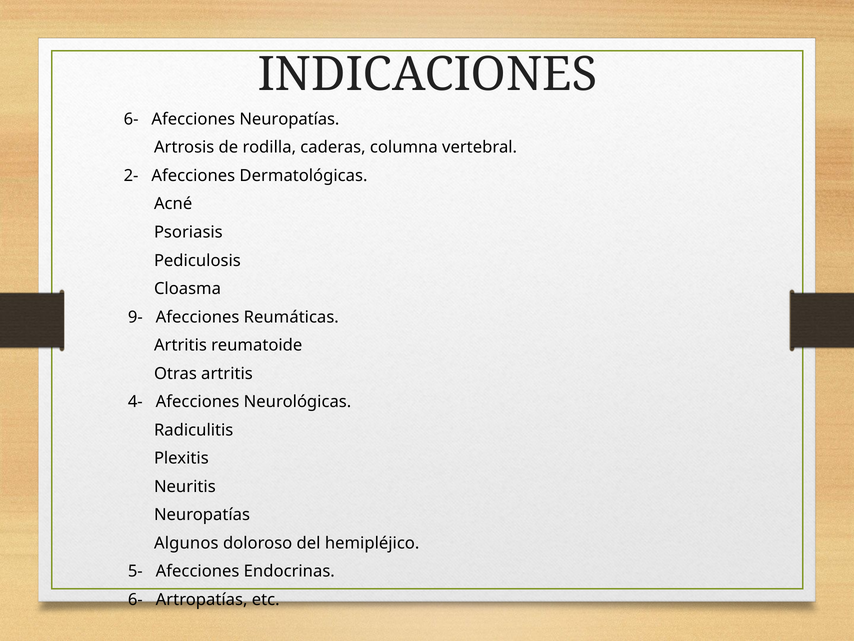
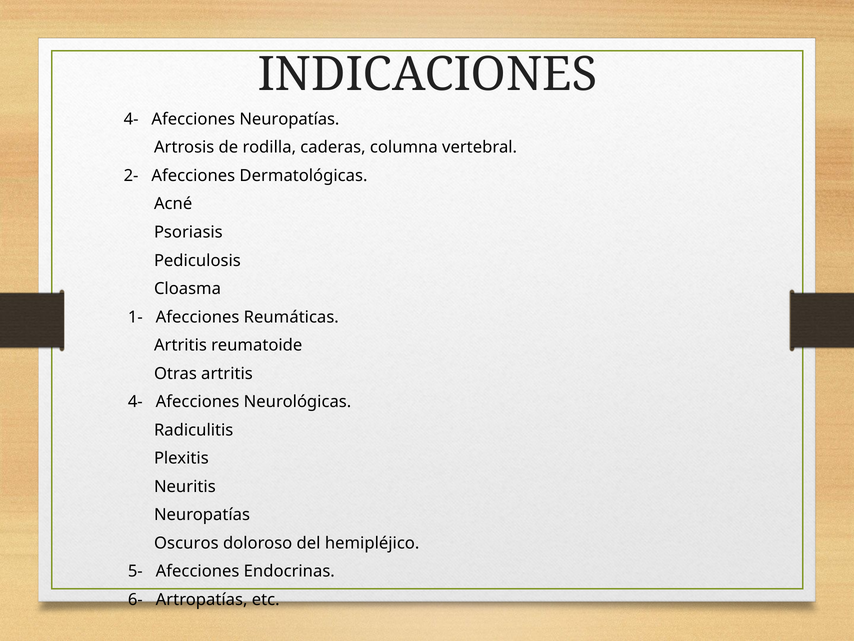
6-: 6- -> 4- (131, 119)
9-: 9- -> 1- (135, 317)
Algunos: Algunos -> Oscuros (186, 543)
